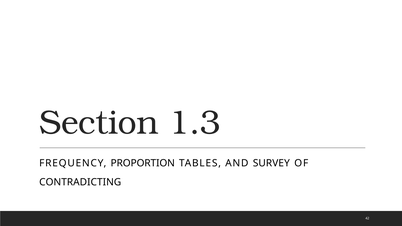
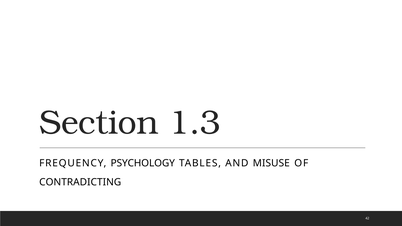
PROPORTION: PROPORTION -> PSYCHOLOGY (143, 163)
SURVEY: SURVEY -> MISUSE (271, 163)
